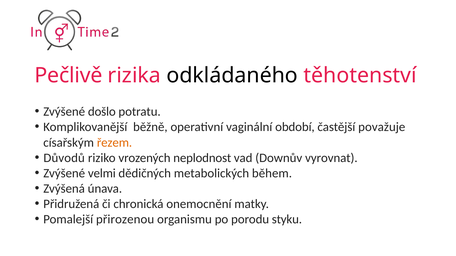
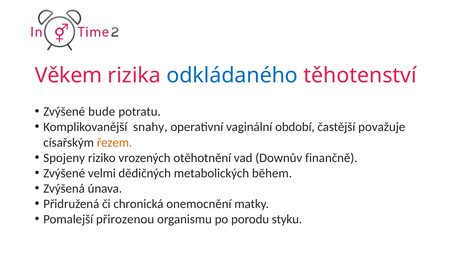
Pečlivě: Pečlivě -> Věkem (69, 76)
odkládaného colour: black -> blue (232, 76)
došlo: došlo -> bude (102, 112)
běžně: běžně -> snahy (150, 127)
Důvodů: Důvodů -> Spojeny (64, 158)
neplodnost: neplodnost -> otěhotnění (202, 158)
vyrovnat: vyrovnat -> finančně (331, 158)
